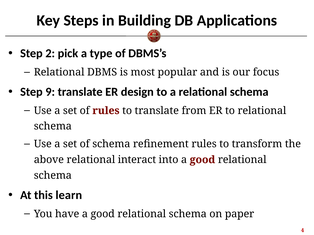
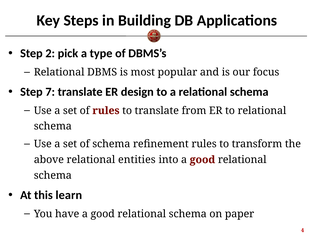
9: 9 -> 7 (50, 92)
interact: interact -> entities (137, 160)
